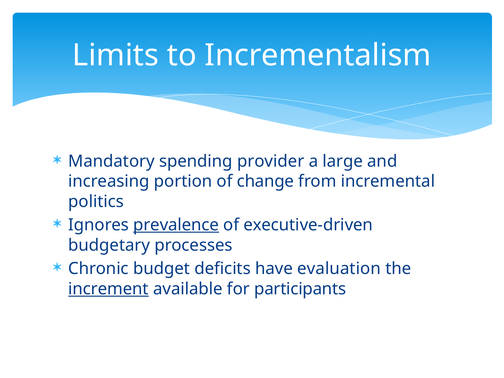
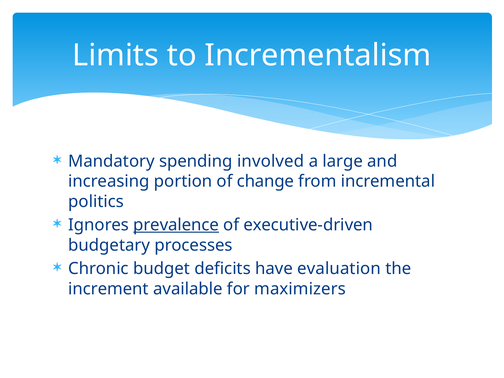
provider: provider -> involved (271, 161)
increment underline: present -> none (108, 289)
participants: participants -> maximizers (300, 289)
